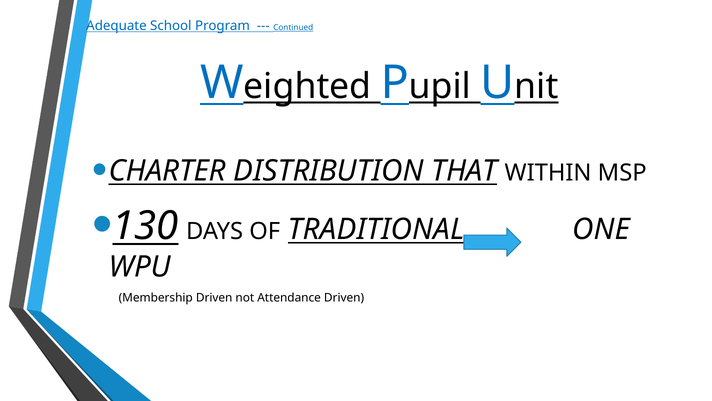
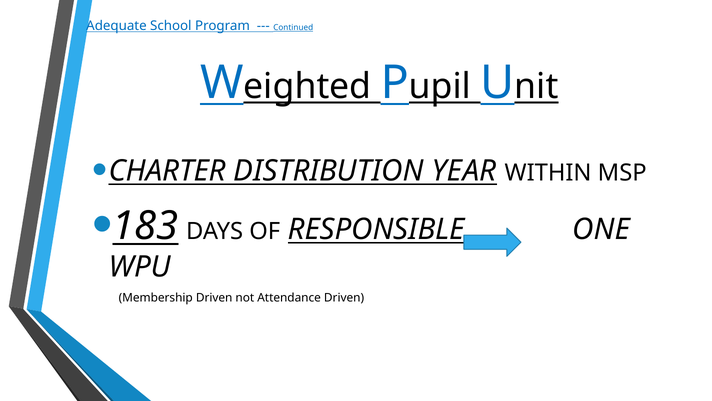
THAT: THAT -> YEAR (464, 171)
130: 130 -> 183 (145, 226)
TRADITIONAL: TRADITIONAL -> RESPONSIBLE (376, 229)
